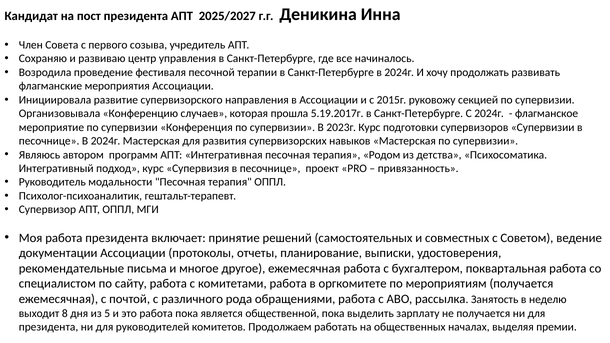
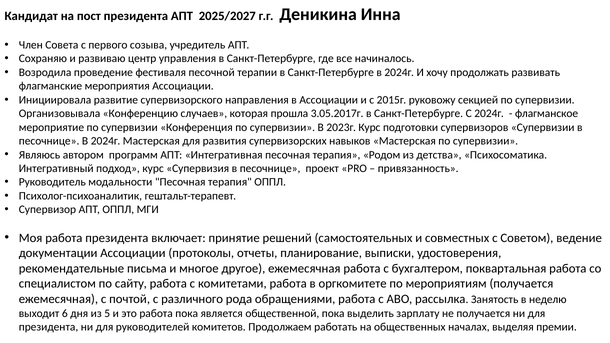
5.19.2017г: 5.19.2017г -> 3.05.2017г (337, 114)
8: 8 -> 6 (65, 313)
